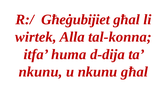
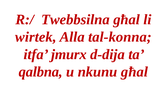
Għeġubijiet: Għeġubijiet -> Twebbsilna (75, 20)
huma: huma -> jmurx (69, 54)
nkunu: nkunu -> qalbna (41, 72)
